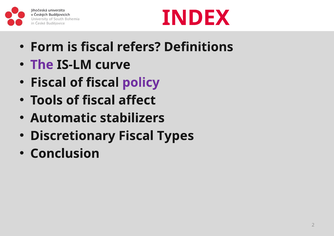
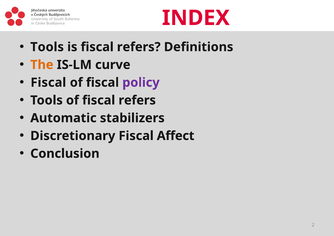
Form: Form -> Tools (47, 47)
The colour: purple -> orange (42, 65)
of fiscal affect: affect -> refers (137, 100)
Types: Types -> Affect (176, 136)
